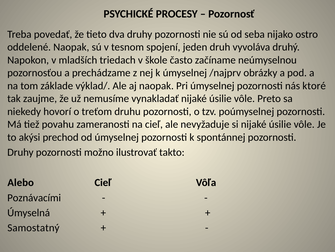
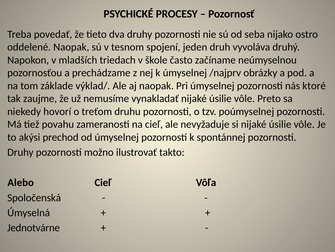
Poznávacími: Poznávacími -> Spoločenská (34, 197)
Samostatný: Samostatný -> Jednotvárne (34, 227)
